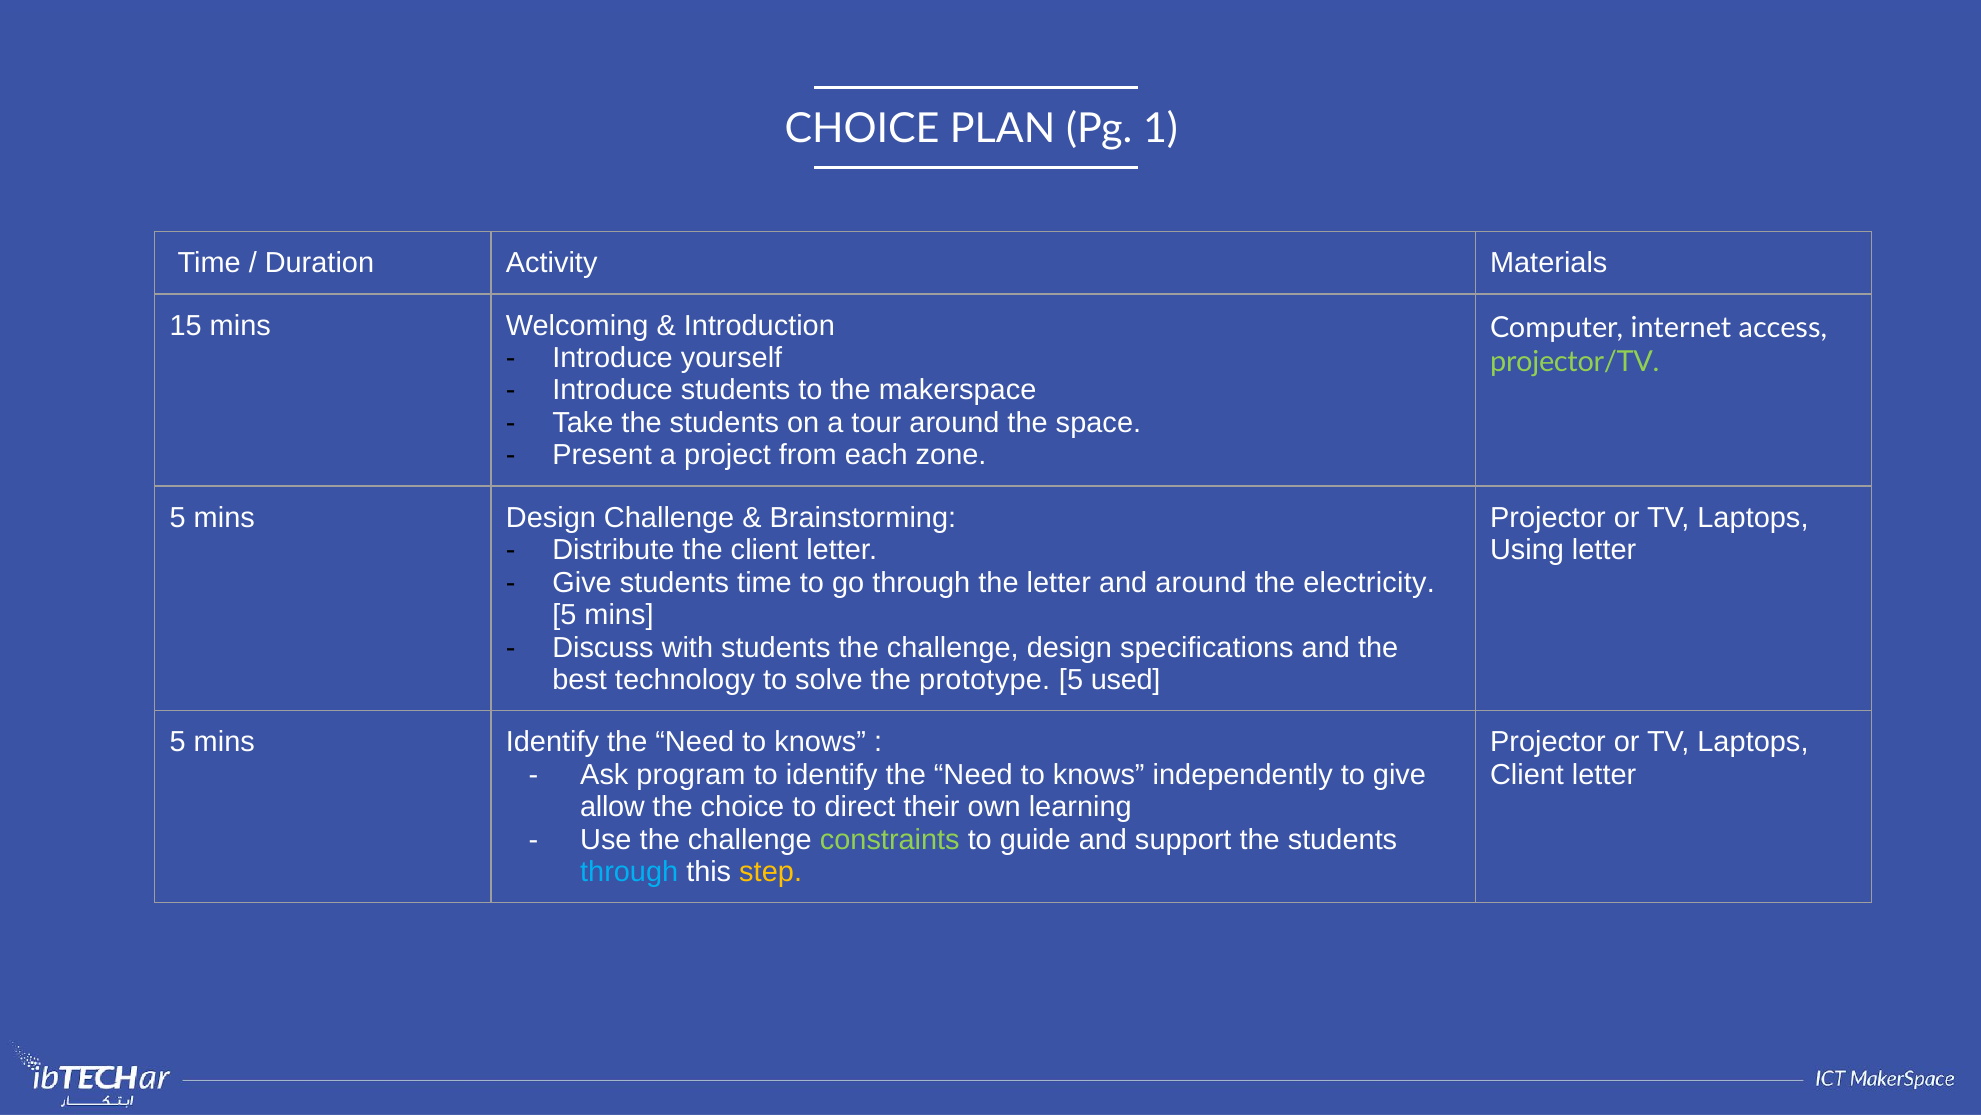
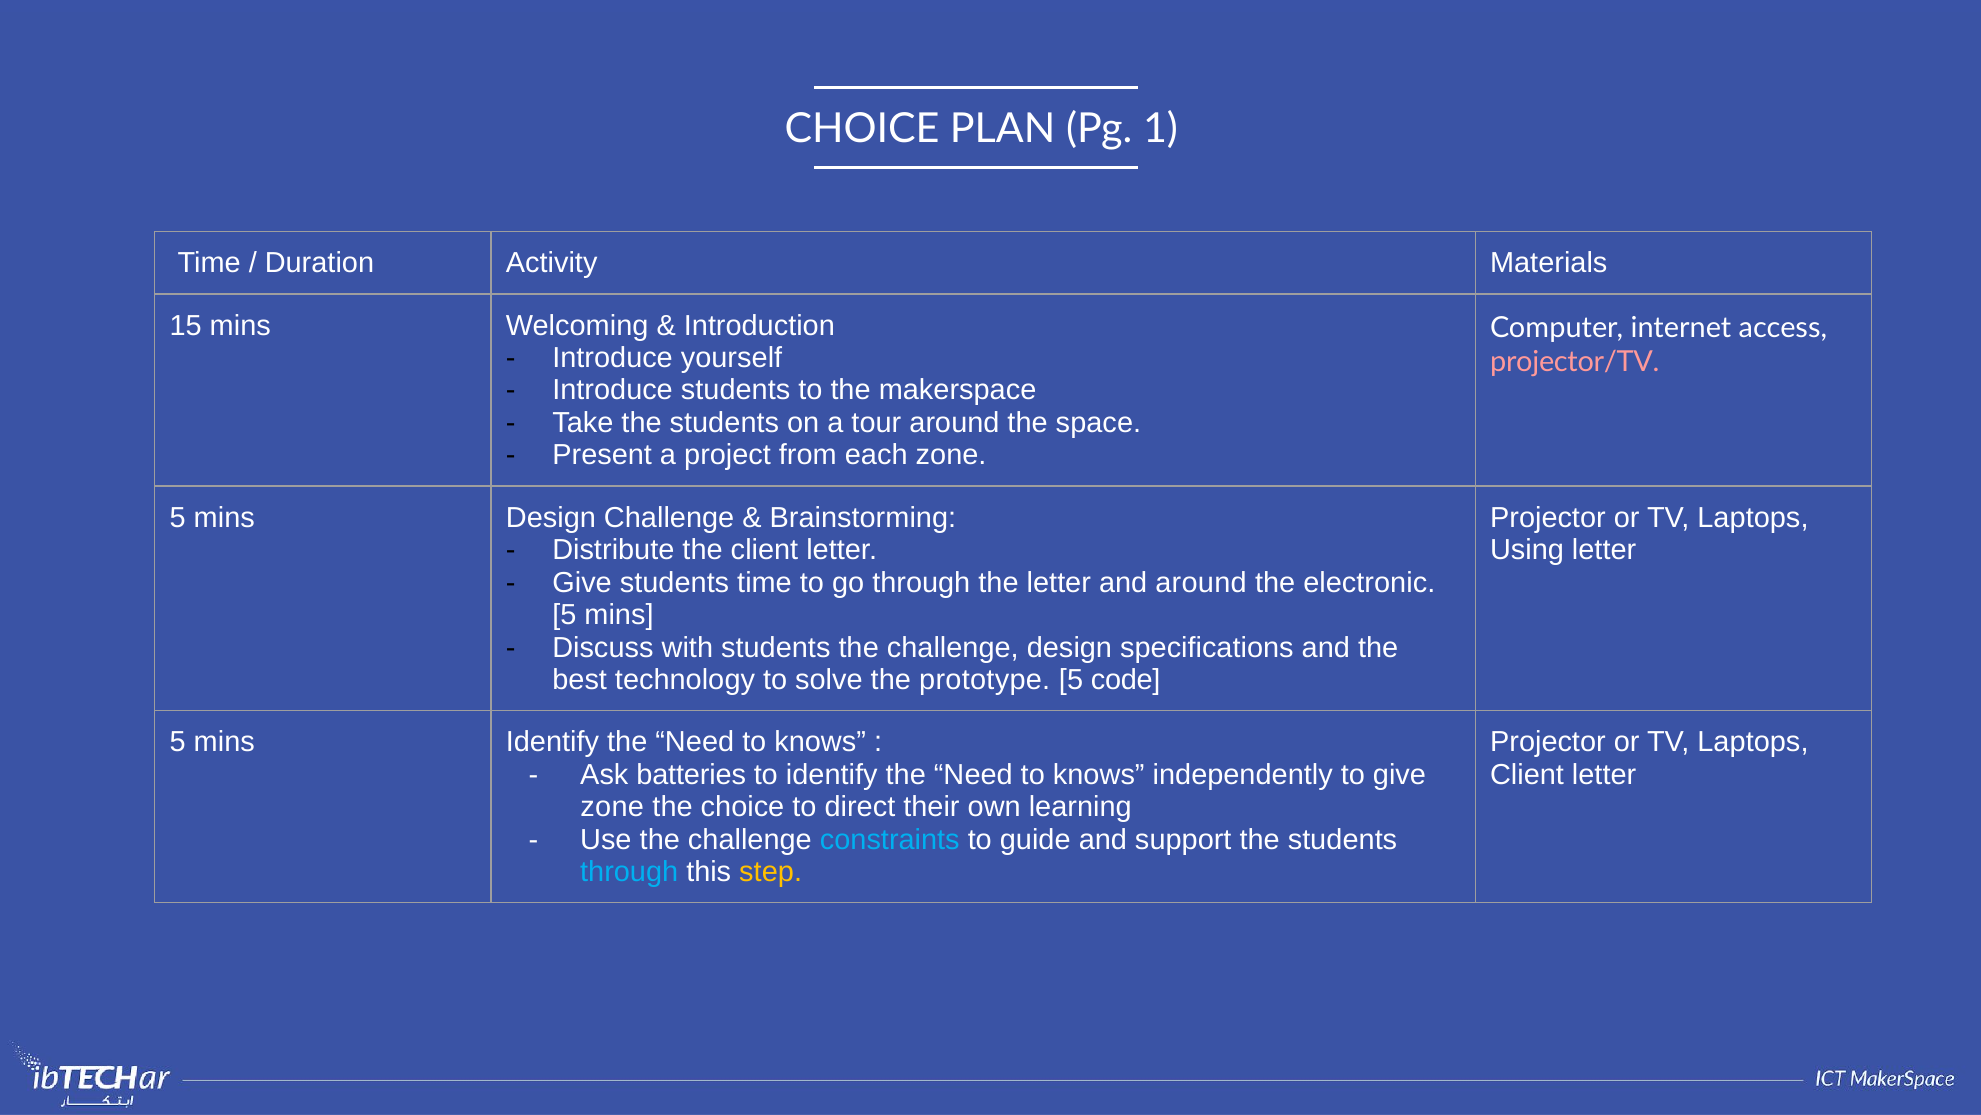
projector/TV colour: light green -> pink (1575, 362)
electricity: electricity -> electronic (1369, 582)
used: used -> code (1126, 680)
program: program -> batteries (691, 774)
allow: allow -> zone (612, 807)
constraints colour: light green -> light blue (890, 839)
